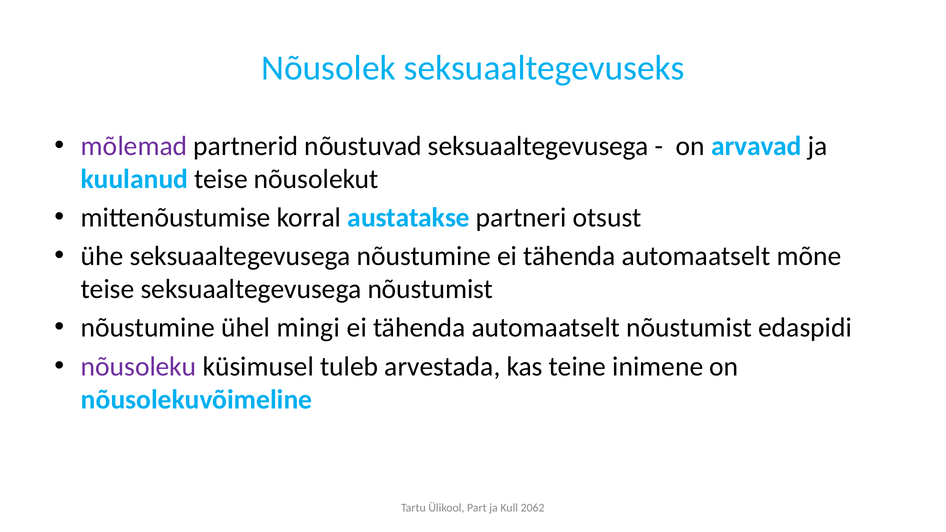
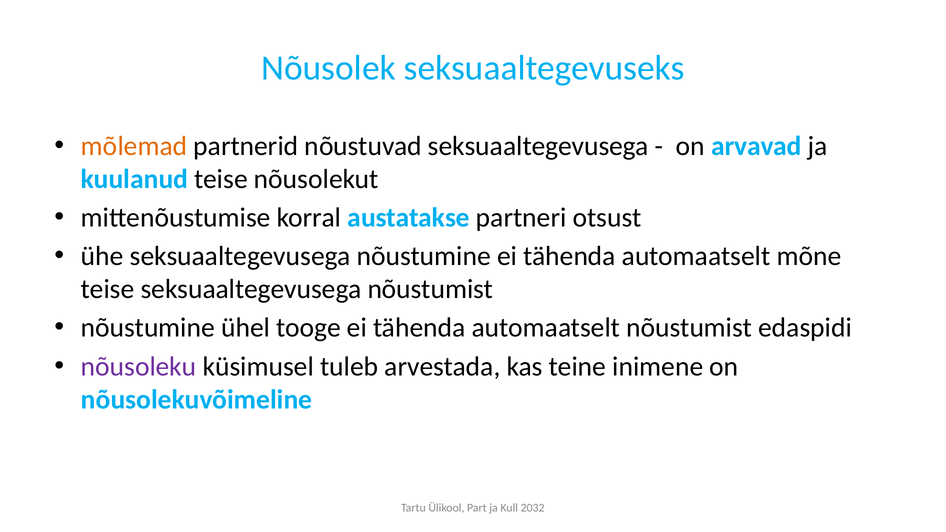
mõlemad colour: purple -> orange (134, 146)
mingi: mingi -> tooge (309, 328)
2062: 2062 -> 2032 (533, 508)
